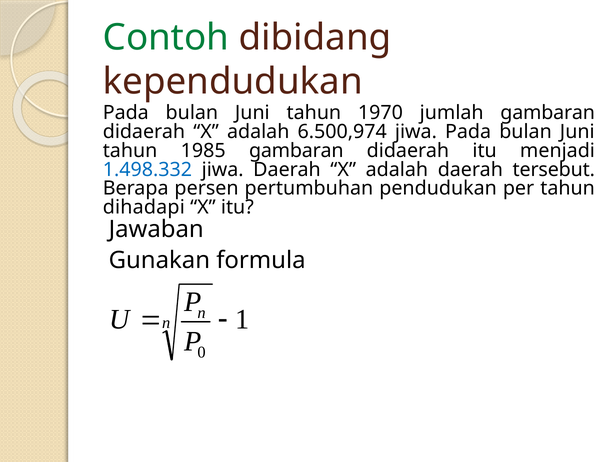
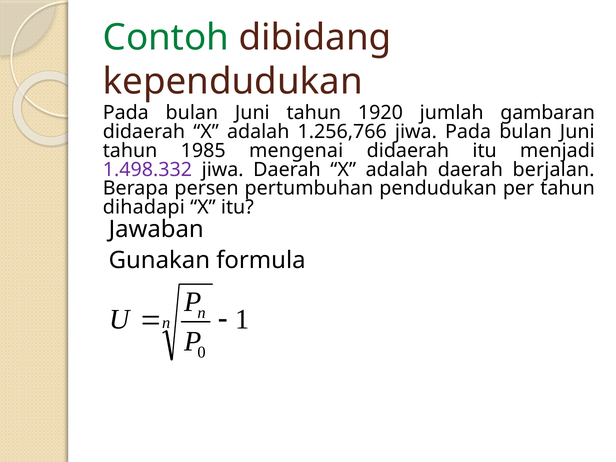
1970: 1970 -> 1920 (380, 113)
6.500,974: 6.500,974 -> 1.256,766 (342, 132)
1985 gambaran: gambaran -> mengenai (296, 151)
1.498.332 colour: blue -> purple (147, 170)
tersebut: tersebut -> berjalan (554, 170)
